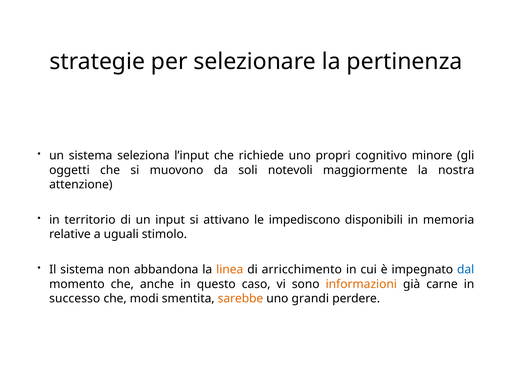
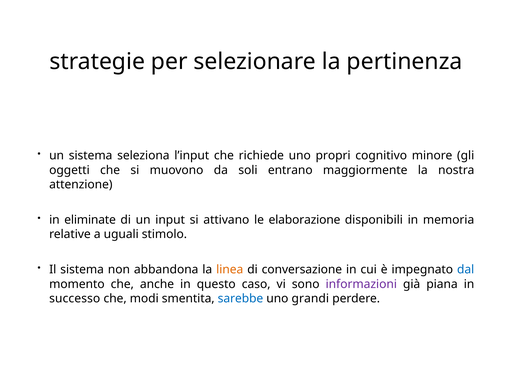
notevoli: notevoli -> entrano (290, 170)
territorio: territorio -> eliminate (90, 220)
impediscono: impediscono -> elaborazione (305, 220)
arricchimento: arricchimento -> conversazione (302, 270)
informazioni colour: orange -> purple (361, 284)
carne: carne -> piana (442, 284)
sarebbe colour: orange -> blue (241, 298)
